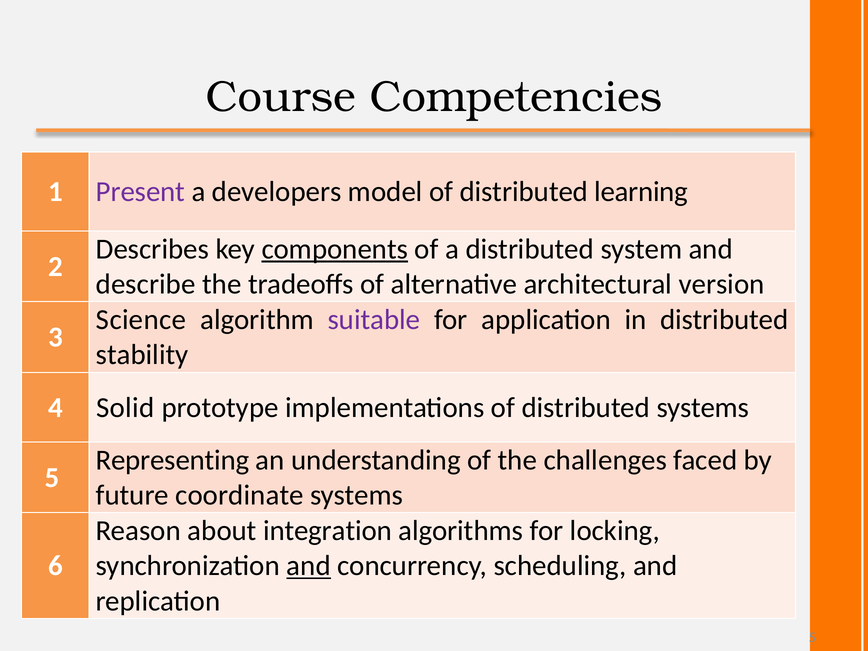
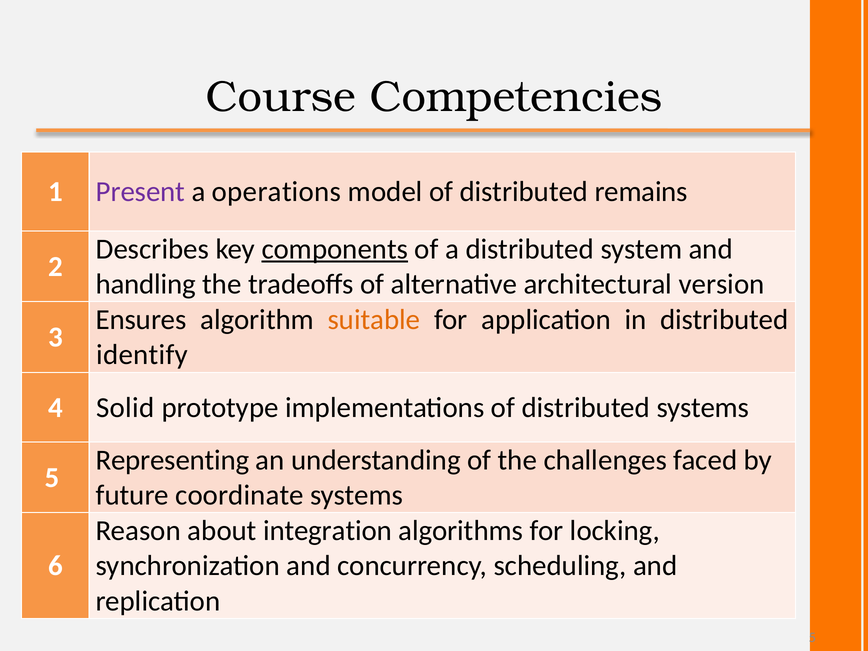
developers: developers -> operations (277, 192)
learning: learning -> remains (641, 192)
describe: describe -> handling (146, 284)
Science: Science -> Ensures (141, 320)
suitable colour: purple -> orange (374, 320)
stability: stability -> identify (142, 355)
and underline: present -> none (309, 566)
